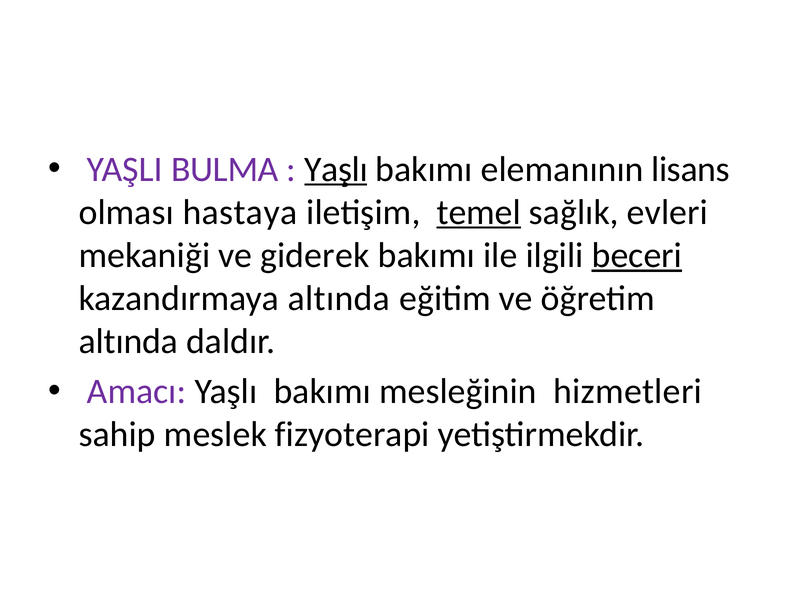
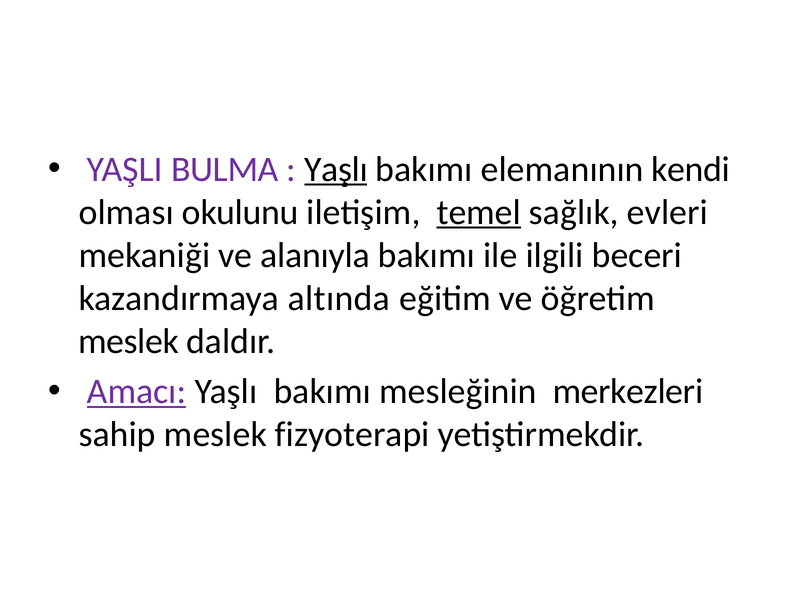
lisans: lisans -> kendi (691, 169)
hastaya: hastaya -> okulunu (240, 212)
giderek: giderek -> alanıyla (315, 255)
beceri underline: present -> none (637, 255)
altında: altında -> meslek (129, 341)
Amacı underline: none -> present (137, 392)
hizmetleri: hizmetleri -> merkezleri (628, 392)
